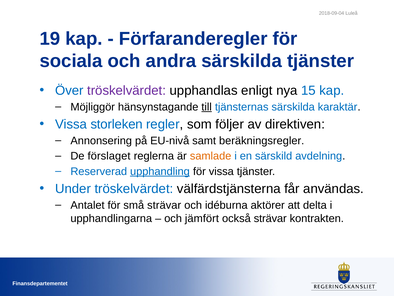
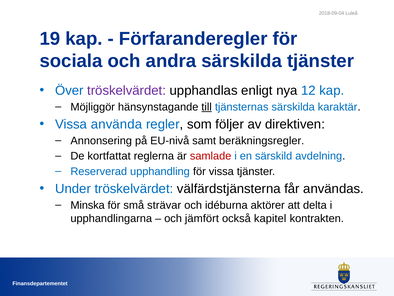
15: 15 -> 12 (308, 90)
storleken: storleken -> använda (116, 124)
förslaget: förslaget -> kortfattat (109, 156)
samlade colour: orange -> red (211, 156)
upphandling underline: present -> none (160, 171)
Antalet: Antalet -> Minska (88, 205)
också strävar: strävar -> kapitel (270, 218)
